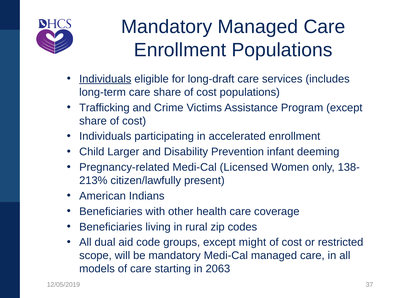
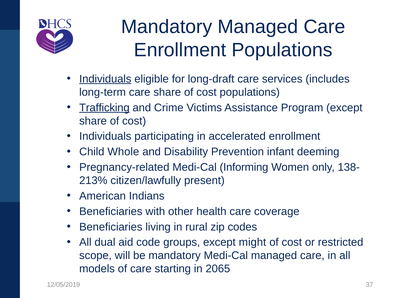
Trafficking underline: none -> present (104, 108)
Larger: Larger -> Whole (123, 152)
Licensed: Licensed -> Informing (244, 167)
2063: 2063 -> 2065 (218, 269)
